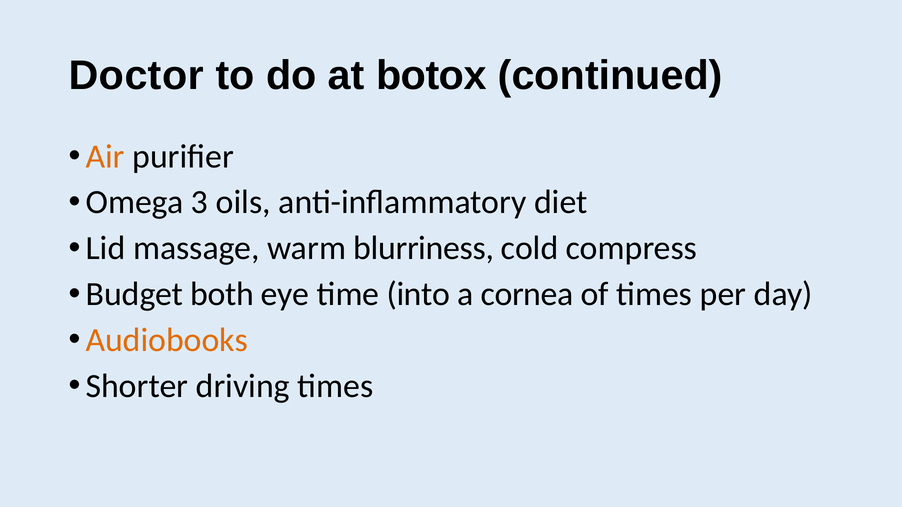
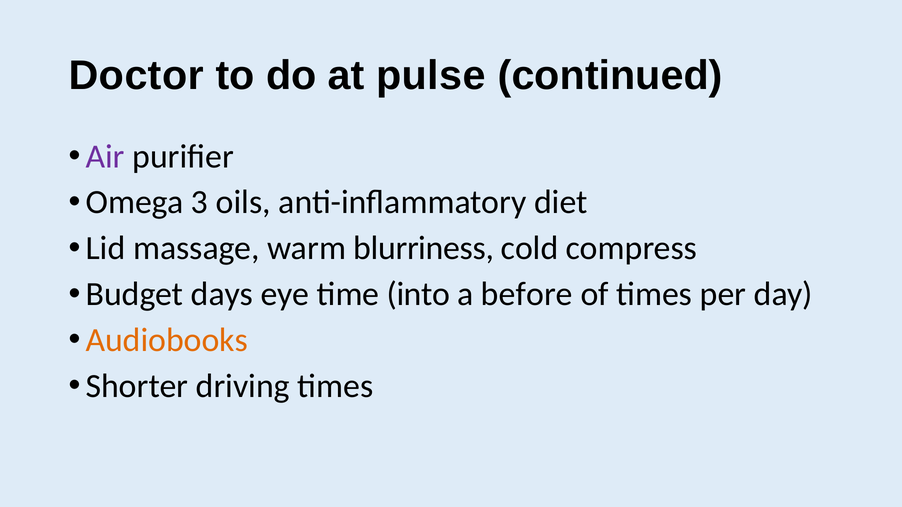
botox: botox -> pulse (431, 76)
Air colour: orange -> purple (105, 156)
both: both -> days (222, 294)
cornea: cornea -> before (527, 294)
